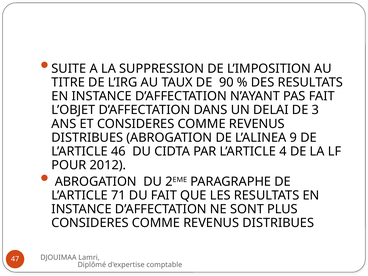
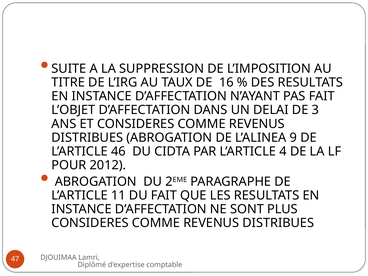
90: 90 -> 16 (226, 82)
71: 71 -> 11 (118, 195)
